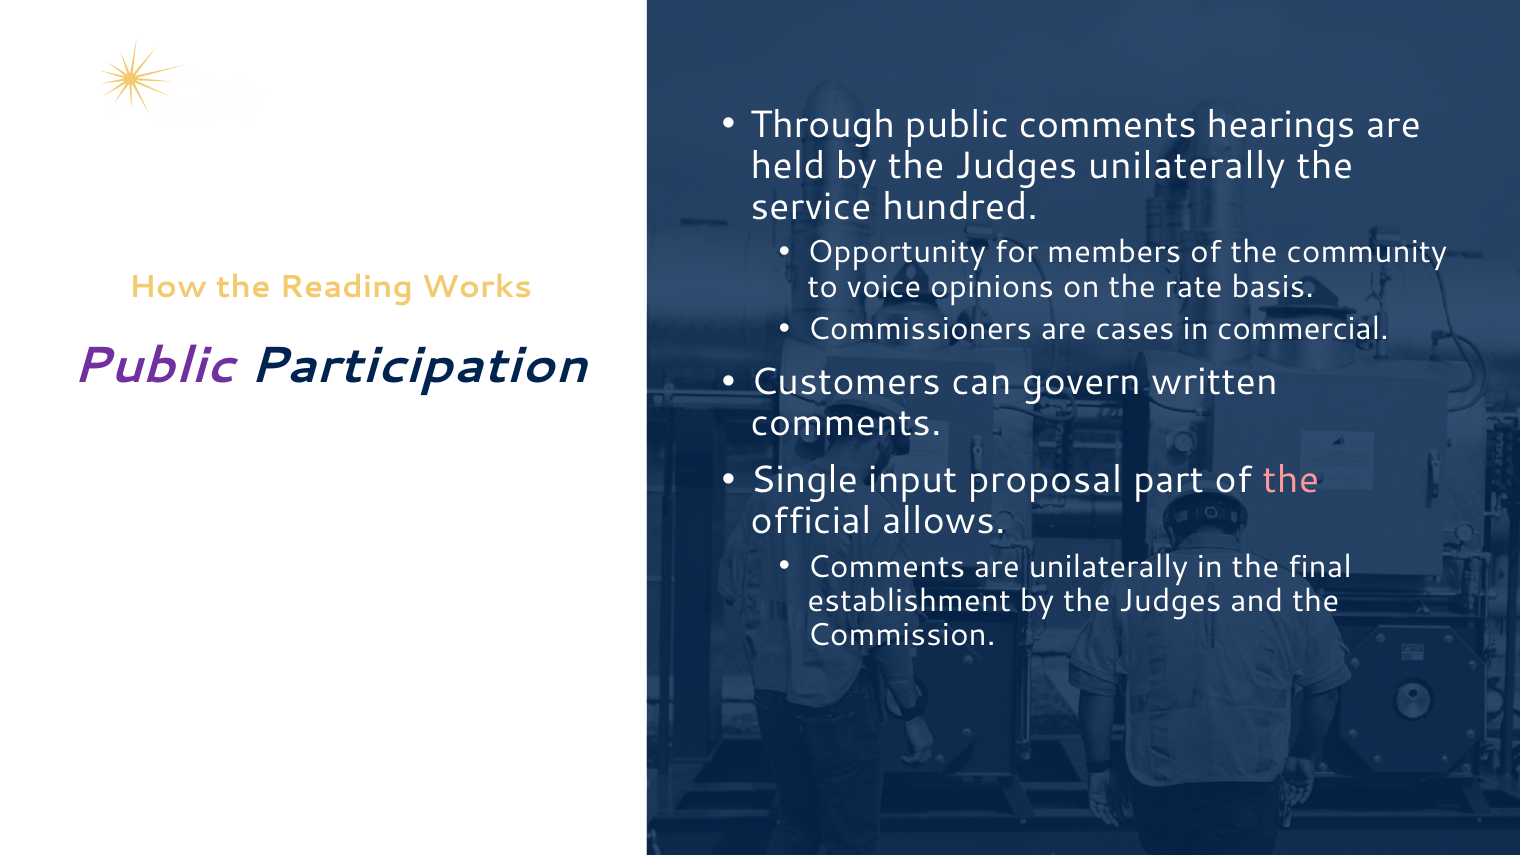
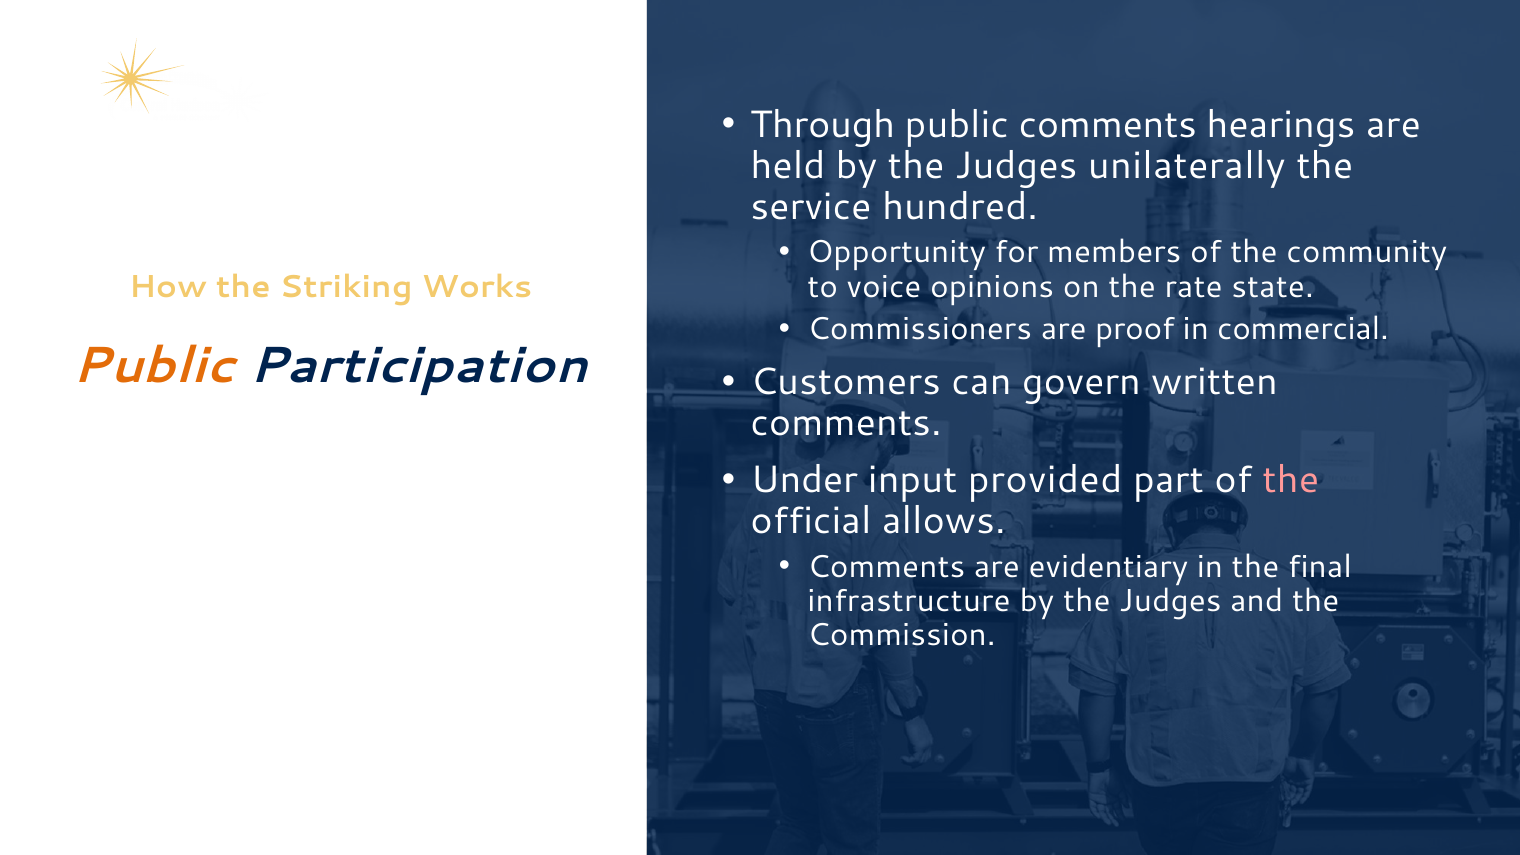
basis: basis -> state (1273, 287)
Reading: Reading -> Striking (346, 287)
cases: cases -> proof (1135, 329)
Public colour: purple -> orange (154, 366)
Single: Single -> Under (804, 480)
proposal: proposal -> provided (1045, 480)
are unilaterally: unilaterally -> evidentiary (1108, 567)
establishment: establishment -> infrastructure (909, 601)
